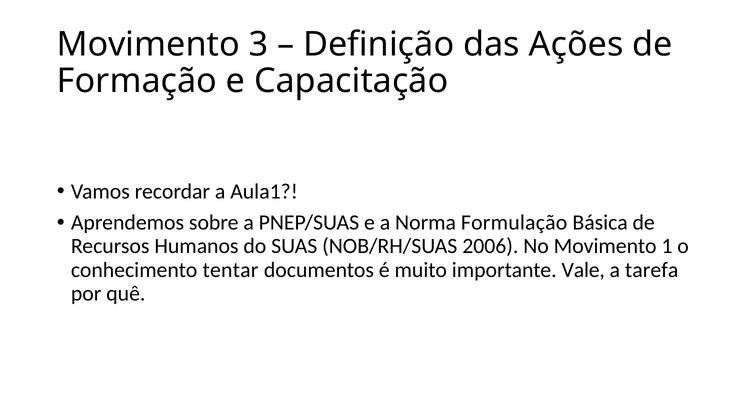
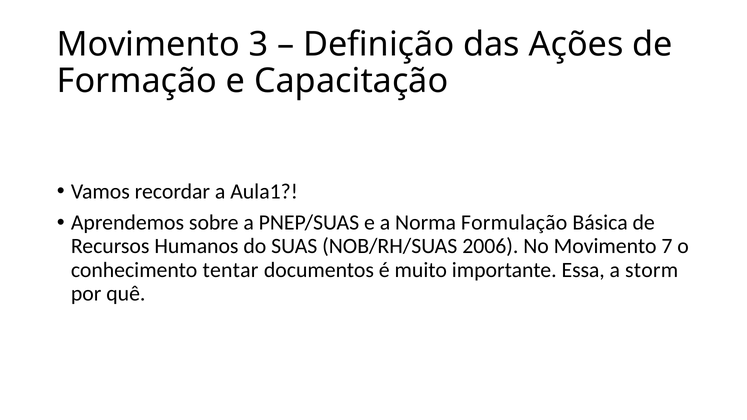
1: 1 -> 7 (667, 246)
Vale: Vale -> Essa (583, 270)
tarefa: tarefa -> storm (652, 270)
